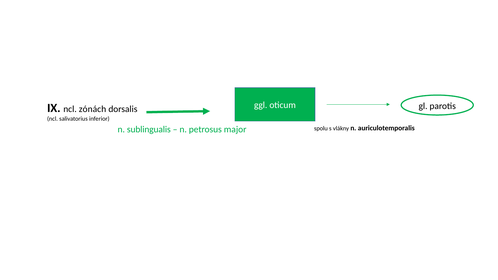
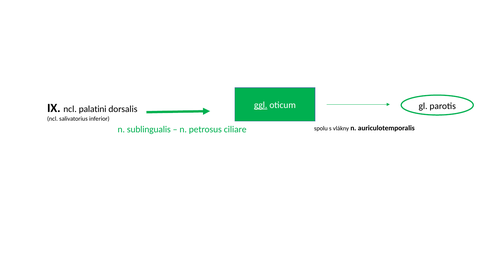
ggl underline: none -> present (261, 105)
zónách: zónách -> palatini (93, 109)
major: major -> ciliare (235, 129)
